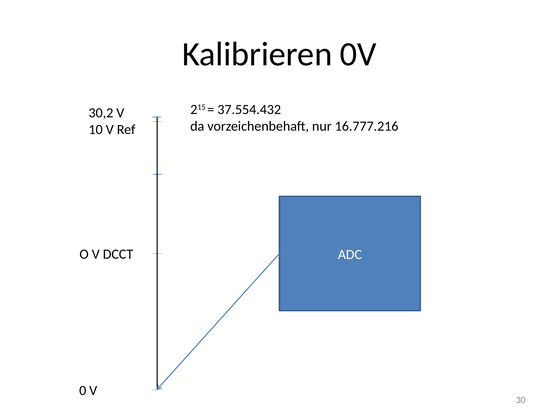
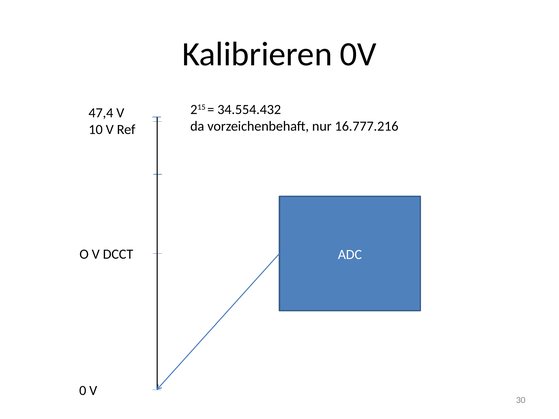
37.554.432: 37.554.432 -> 34.554.432 (249, 110)
30,2: 30,2 -> 47,4 (101, 113)
